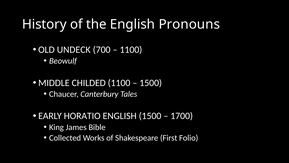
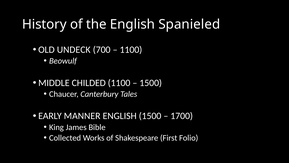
Pronouns: Pronouns -> Spanieled (189, 24)
HORATIO: HORATIO -> MANNER (82, 116)
